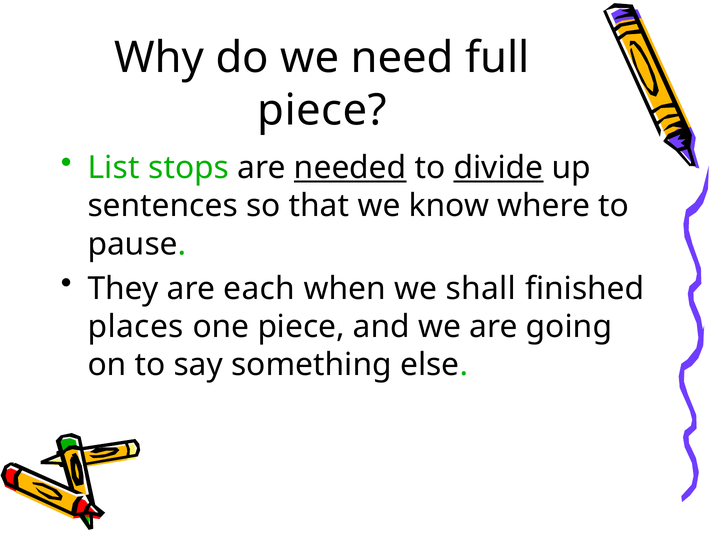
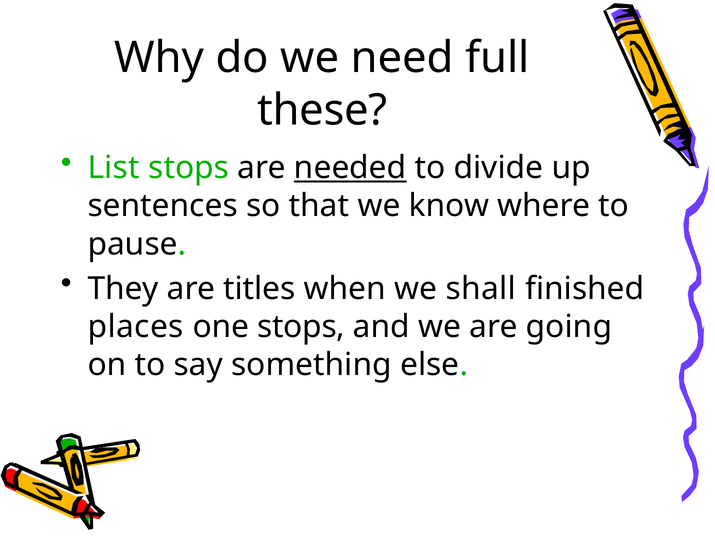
piece: piece -> these (322, 110)
divide underline: present -> none (498, 168)
each: each -> titles (259, 289)
one piece: piece -> stops (301, 327)
